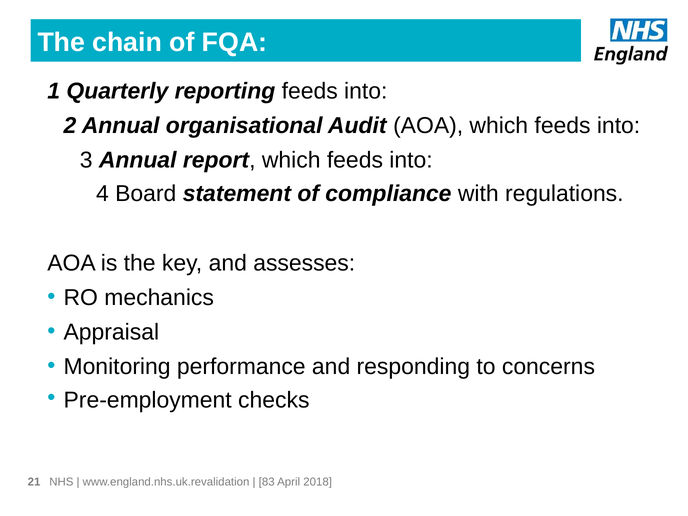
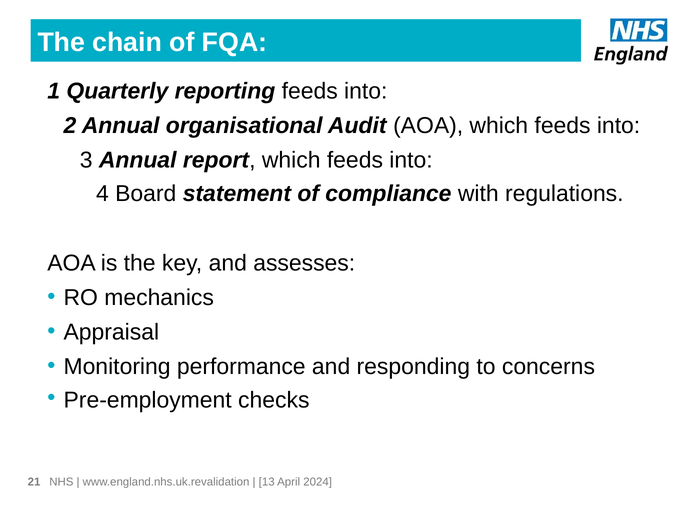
83: 83 -> 13 (267, 482)
2018: 2018 -> 2024 (318, 482)
